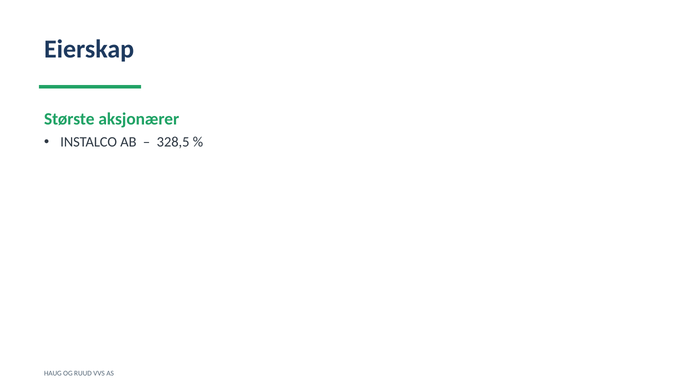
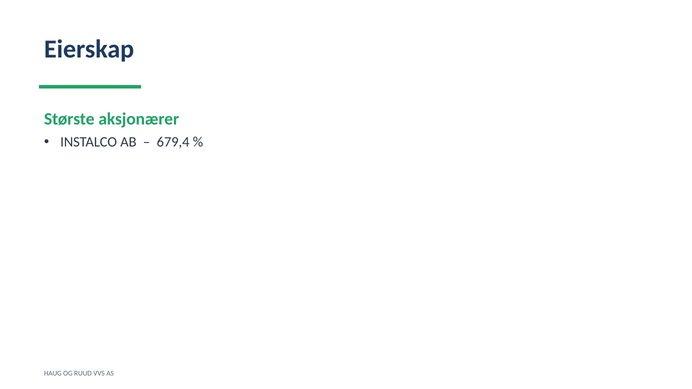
328,5: 328,5 -> 679,4 (173, 142)
